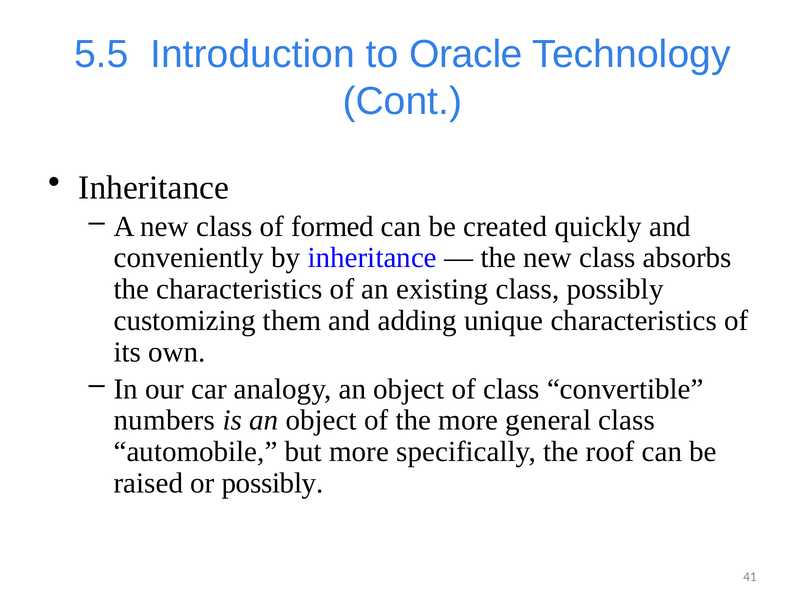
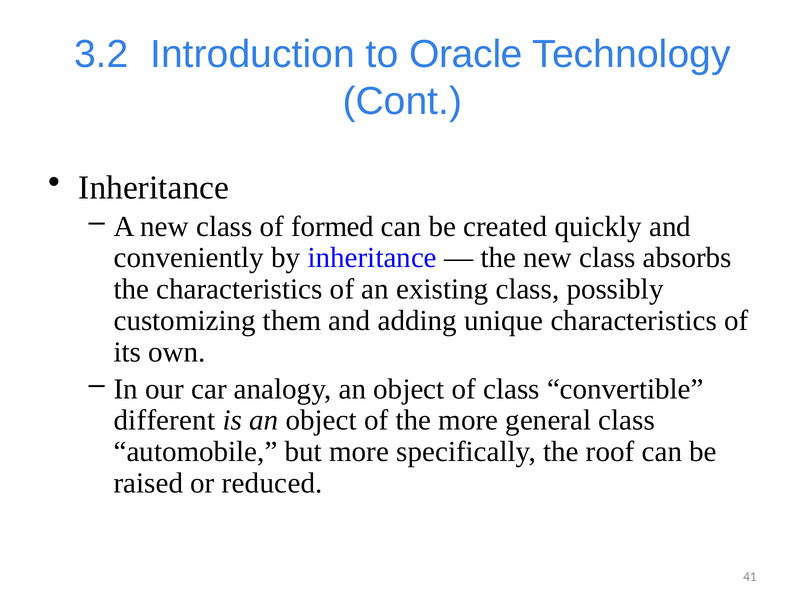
5.5: 5.5 -> 3.2 (101, 54)
numbers: numbers -> different (164, 420)
or possibly: possibly -> reduced (272, 483)
